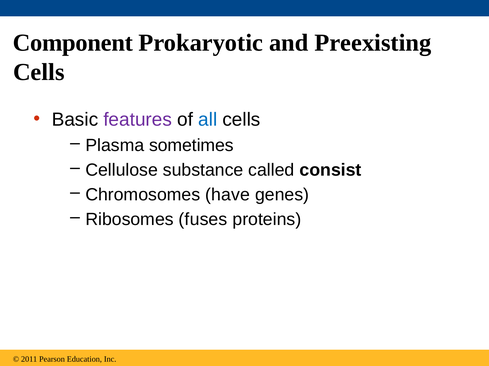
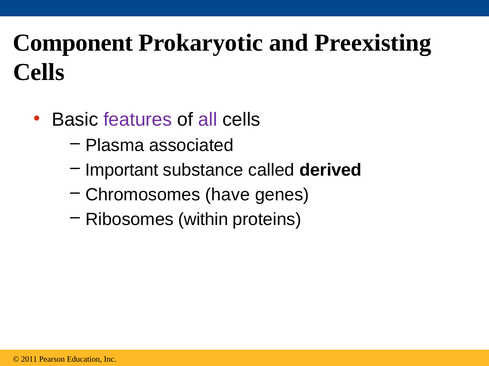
all colour: blue -> purple (208, 120)
sometimes: sometimes -> associated (191, 146)
Cellulose: Cellulose -> Important (122, 170)
consist: consist -> derived (331, 170)
fuses: fuses -> within (203, 220)
